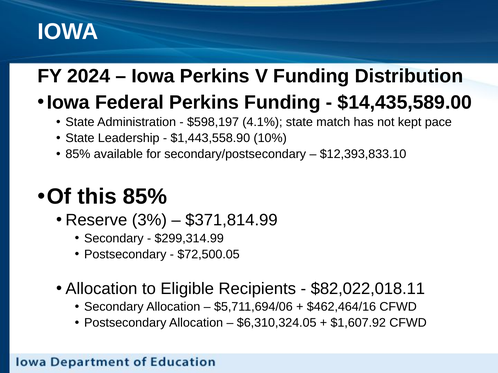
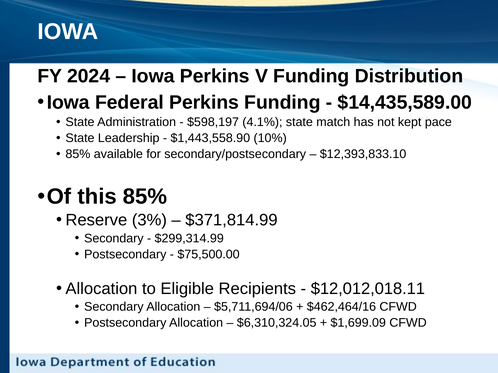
$72,500.05: $72,500.05 -> $75,500.00 (209, 255)
$82,022,018.11: $82,022,018.11 -> $12,012,018.11 (368, 289)
$1,607.92: $1,607.92 -> $1,699.09 (358, 323)
